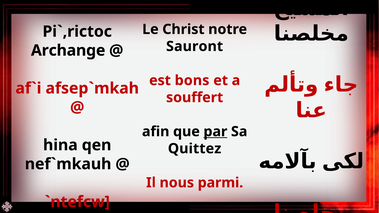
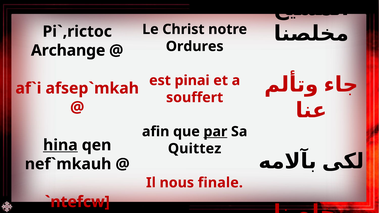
Sauront: Sauront -> Ordures (195, 46)
bons: bons -> pinai (192, 80)
hina underline: none -> present (60, 145)
parmi: parmi -> finale (220, 183)
